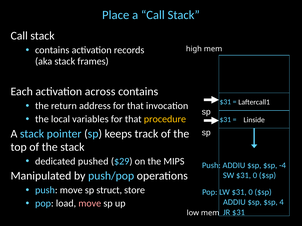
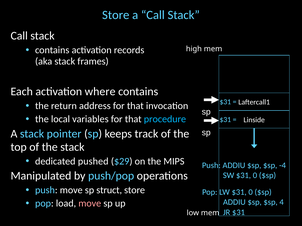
Place: Place -> Store (116, 15)
across: across -> where (100, 92)
procedure colour: yellow -> light blue (165, 119)
